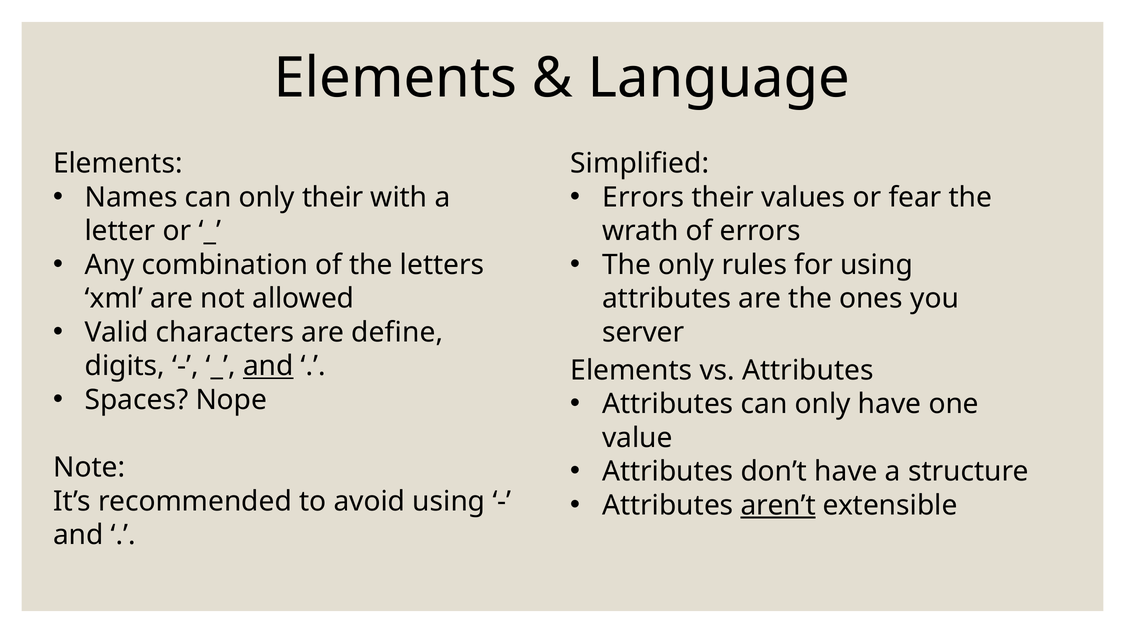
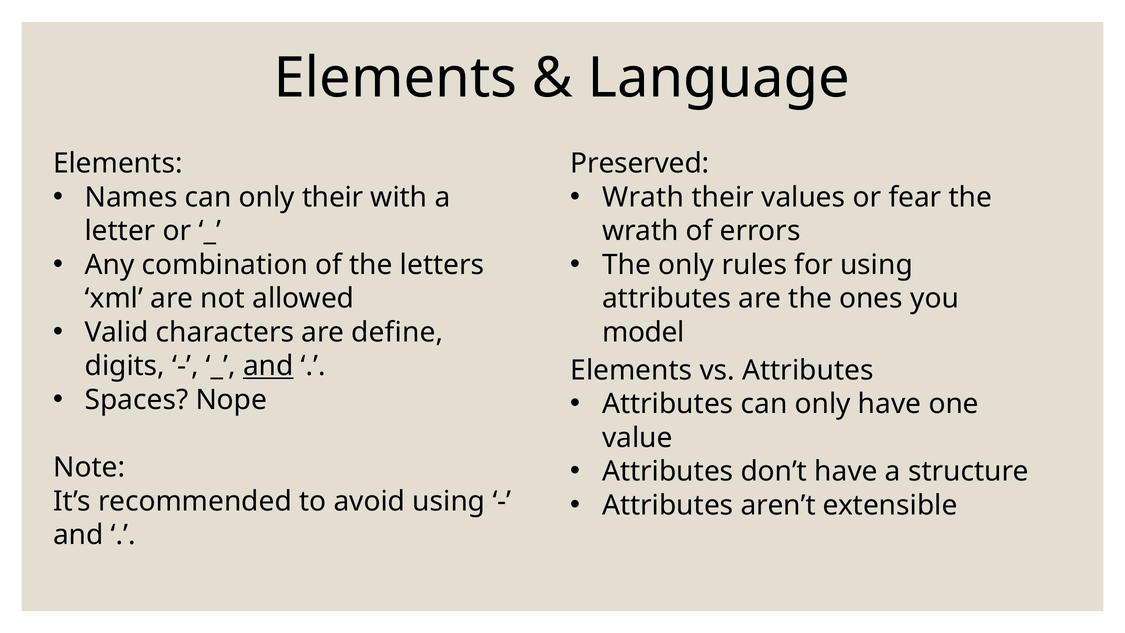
Simplified: Simplified -> Preserved (640, 164)
Errors: Errors -> Wrath (643, 197)
server: server -> model (643, 332)
aren’t underline: present -> none (778, 505)
